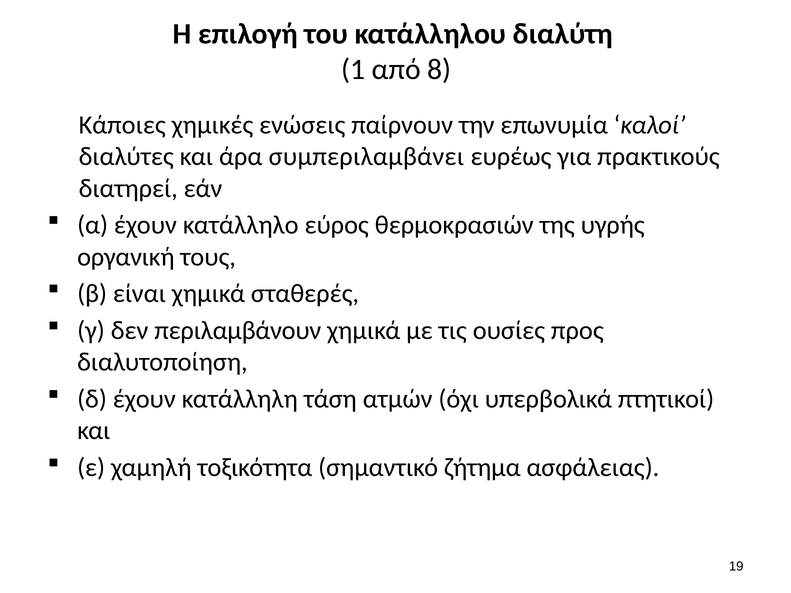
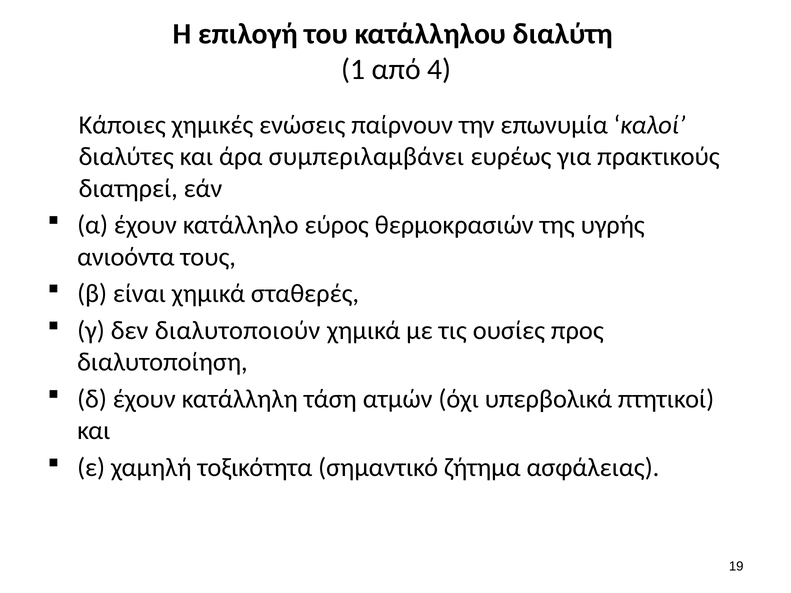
8: 8 -> 4 (439, 70)
οργανική: οργανική -> ανιοόντα (126, 257)
περιλαμβάνουν: περιλαμβάνουν -> διαλυτοποιούν (238, 331)
